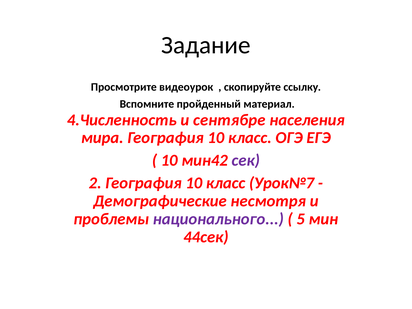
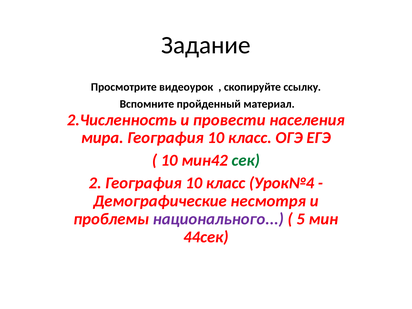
4.Численность: 4.Численность -> 2.Численность (122, 120)
сентябре: сентябре -> провести (229, 120)
сек colour: purple -> green (246, 160)
Урок№7: Урок№7 -> Урок№4 (282, 183)
